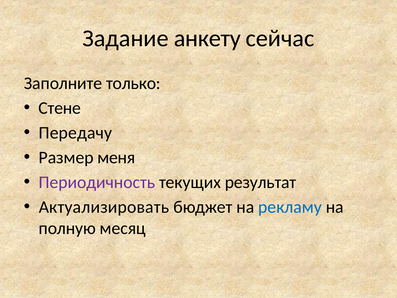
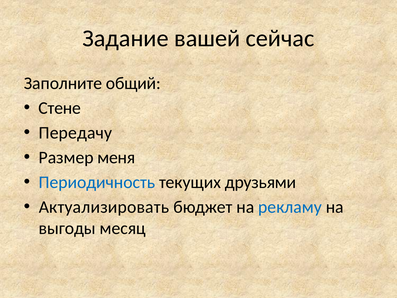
анкету: анкету -> вашей (207, 38)
только: только -> общий (133, 83)
Периодичность colour: purple -> blue (97, 182)
результат: результат -> друзьями (261, 182)
полную: полную -> выгоды (67, 228)
